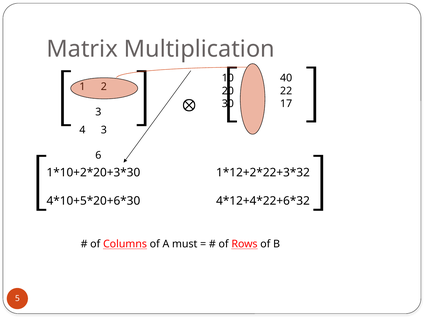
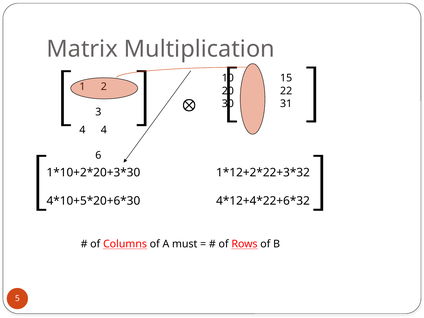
40: 40 -> 15 (286, 78)
17: 17 -> 31 (286, 104)
4 3: 3 -> 4 (104, 130)
